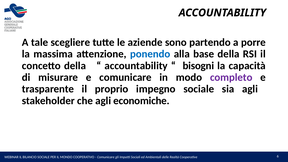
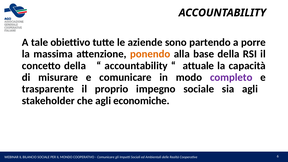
scegliere: scegliere -> obiettivo (70, 42)
ponendo colour: blue -> orange (150, 54)
bisogni: bisogni -> attuale (198, 66)
